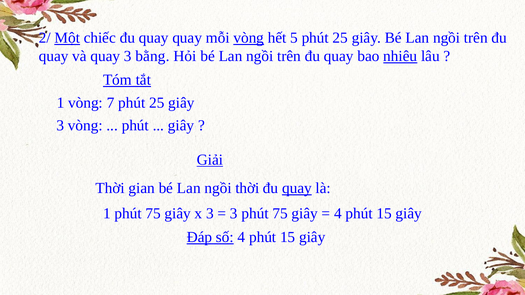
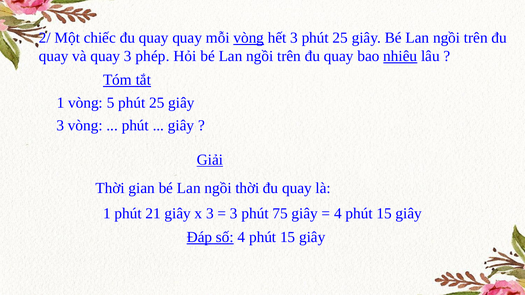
Một underline: present -> none (67, 38)
hết 5: 5 -> 3 (294, 38)
bằng: bằng -> phép (153, 56)
7: 7 -> 5 (111, 103)
quay underline: present -> none (297, 188)
1 phút 75: 75 -> 21 (153, 214)
